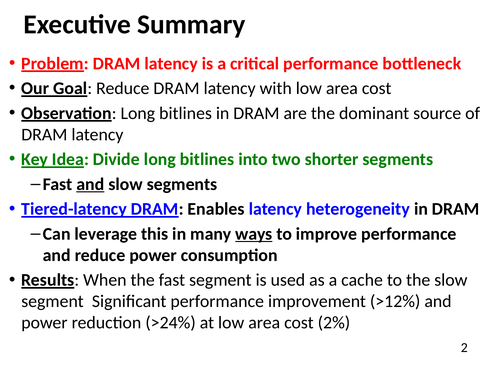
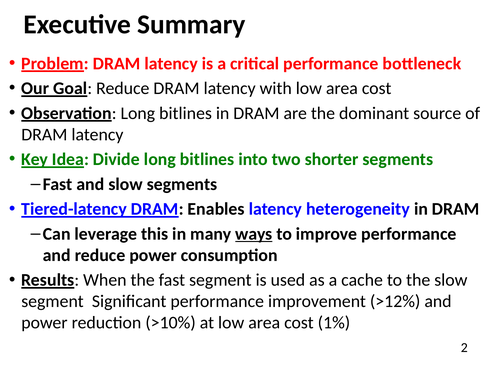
and underline: present -> none (90, 185)
>24%: >24% -> >10% (171, 323)
2%: 2% -> 1% (334, 323)
